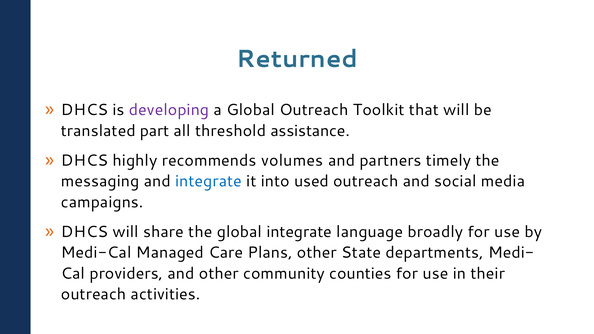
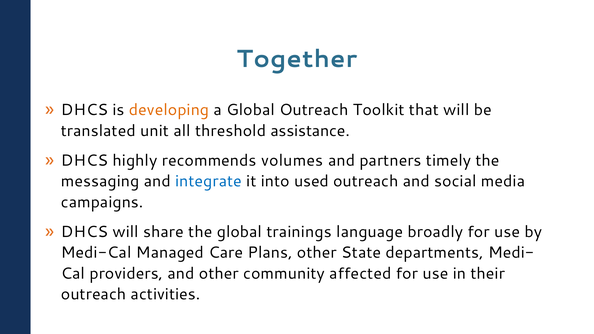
Returned: Returned -> Together (297, 59)
developing colour: purple -> orange (169, 110)
part: part -> unit (155, 131)
global integrate: integrate -> trainings (299, 232)
counties: counties -> affected (360, 274)
